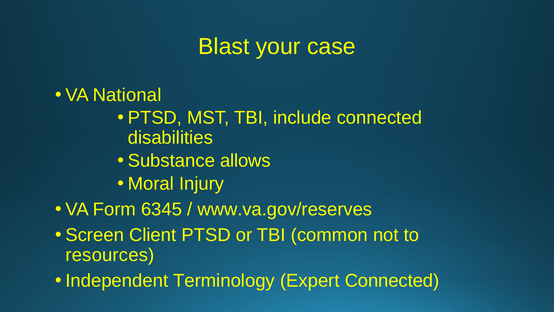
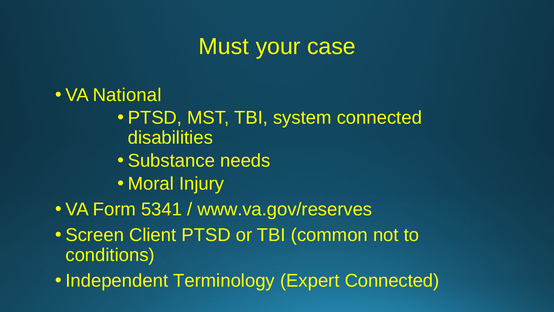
Blast: Blast -> Must (224, 47)
include: include -> system (302, 118)
allows: allows -> needs (245, 161)
6345: 6345 -> 5341 (162, 209)
resources: resources -> conditions (110, 255)
